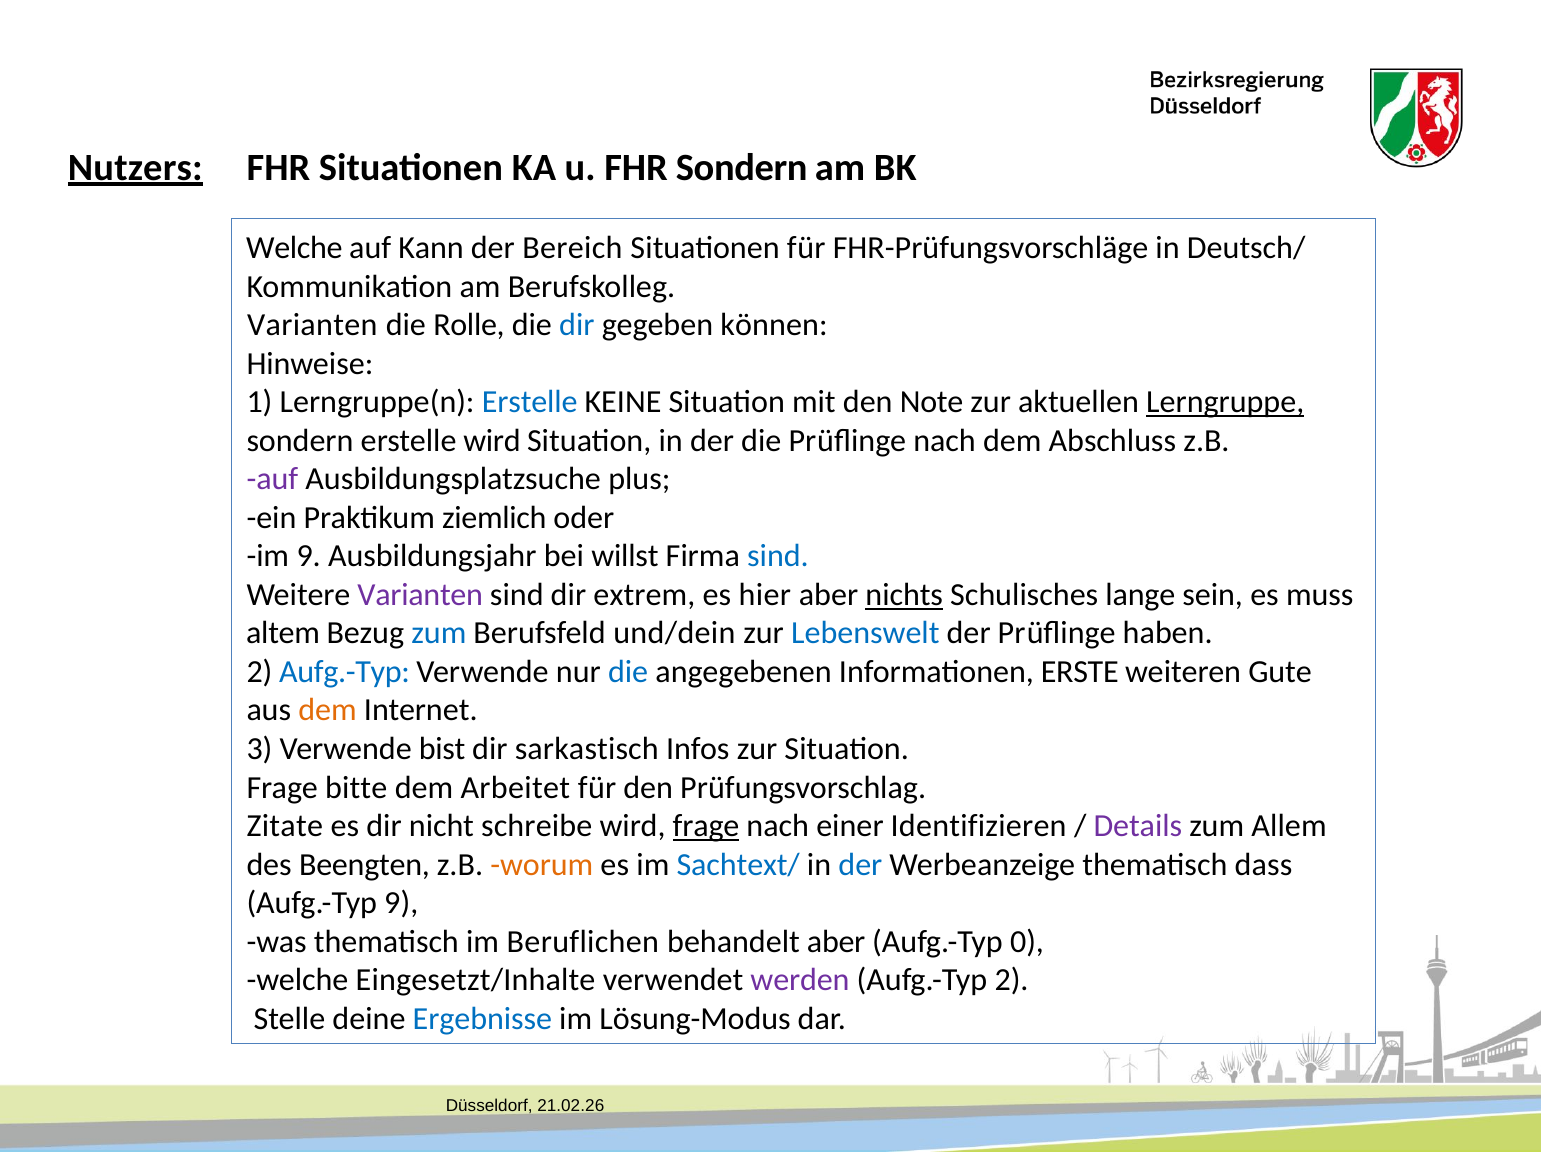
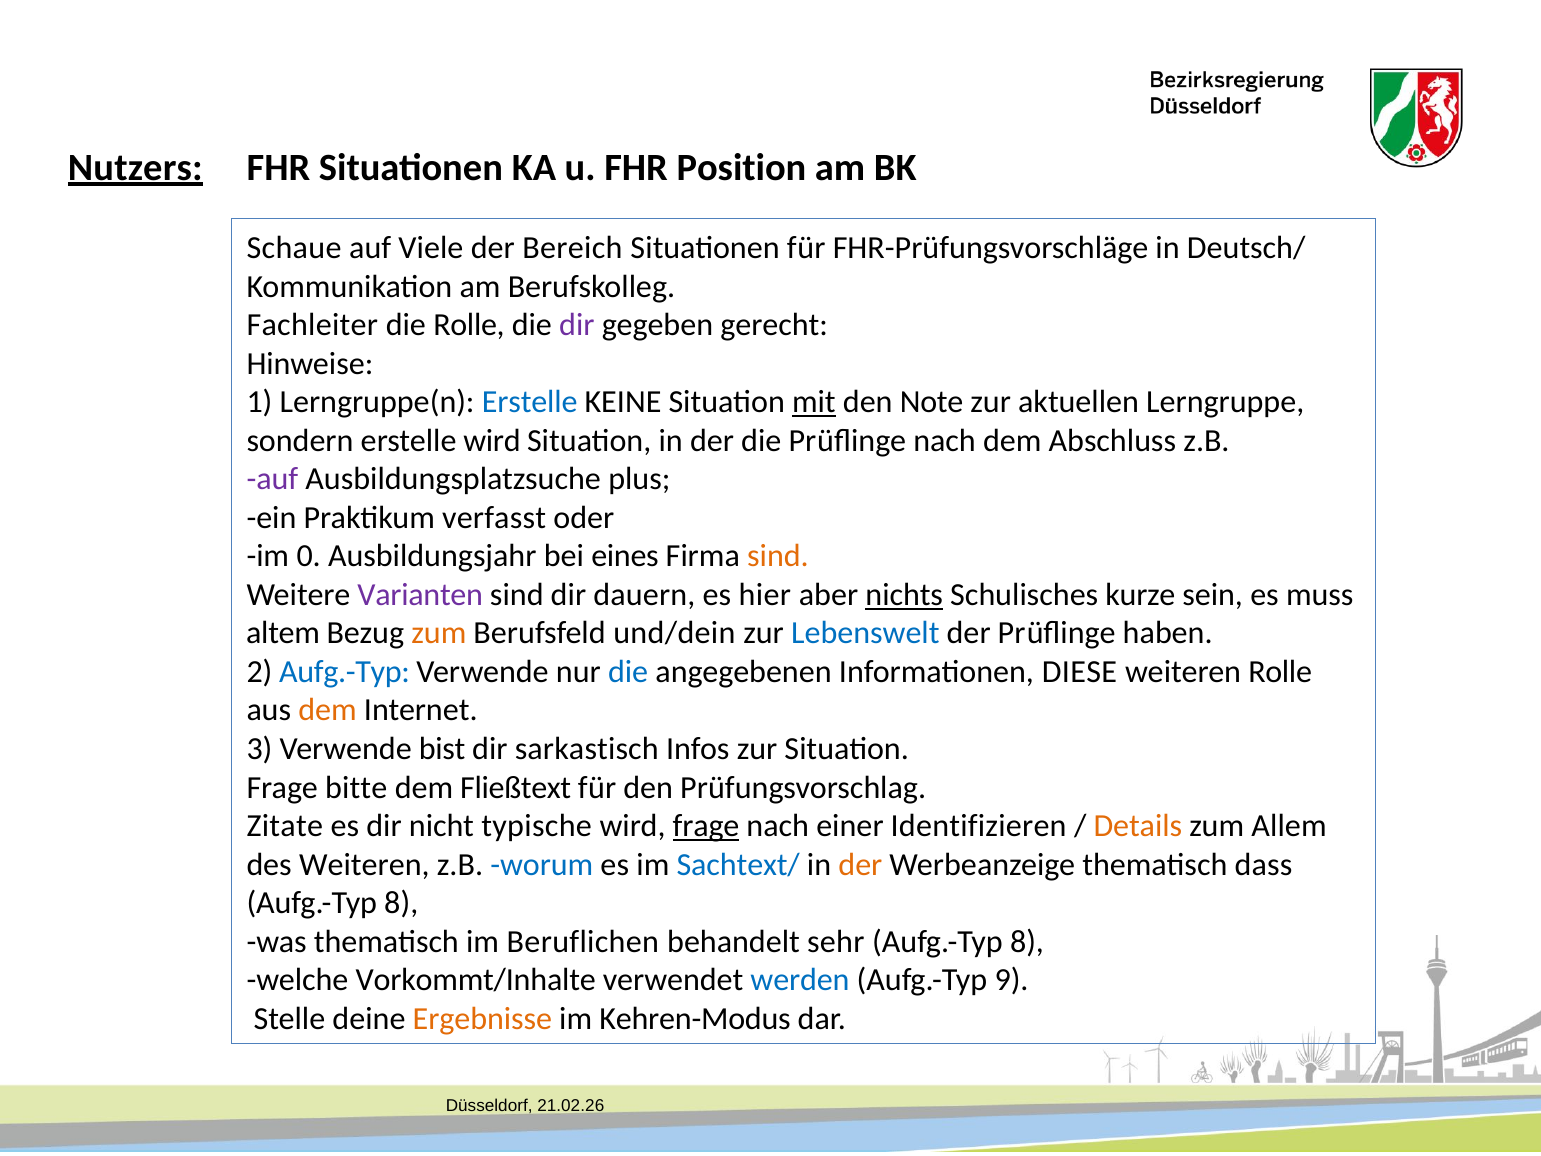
FHR Sondern: Sondern -> Position (742, 167)
Welche: Welche -> Schaue (294, 248)
Kann: Kann -> Viele (431, 248)
Varianten: Varianten -> Fachleiter (312, 325)
dir colour: blue -> purple (577, 325)
können: können -> gerecht (774, 325)
mit underline: none -> present (814, 402)
Lerngruppe underline: present -> none (1225, 402)
ziemlich: ziemlich -> verfasst (494, 518)
im 9: 9 -> 0 (309, 556)
willst: willst -> eines (625, 556)
sind colour: blue -> orange (778, 556)
extrem: extrem -> dauern (644, 595)
lange: lange -> kurze (1140, 595)
zum colour: blue -> orange (439, 633)
ERSTE: ERSTE -> DIESE (1079, 672)
weiteren Gute: Gute -> Rolle (1280, 672)
Arbeitet: Arbeitet -> Fließtext (516, 787)
schreibe: schreibe -> typische (537, 826)
Details colour: purple -> orange (1138, 826)
des Beengten: Beengten -> Weiteren (364, 864)
worum colour: orange -> blue (542, 864)
der colour: blue -> orange (860, 864)
9: 9 -> 8 (401, 903)
behandelt aber: aber -> sehr (836, 941)
0: 0 -> 8 (1027, 941)
Eingesetzt/Inhalte: Eingesetzt/Inhalte -> Vorkommt/Inhalte (476, 980)
werden colour: purple -> blue (800, 980)
Aufg.-Typ 2: 2 -> 9 (1012, 980)
Ergebnisse colour: blue -> orange (482, 1018)
Lösung-Modus: Lösung-Modus -> Kehren-Modus (695, 1018)
